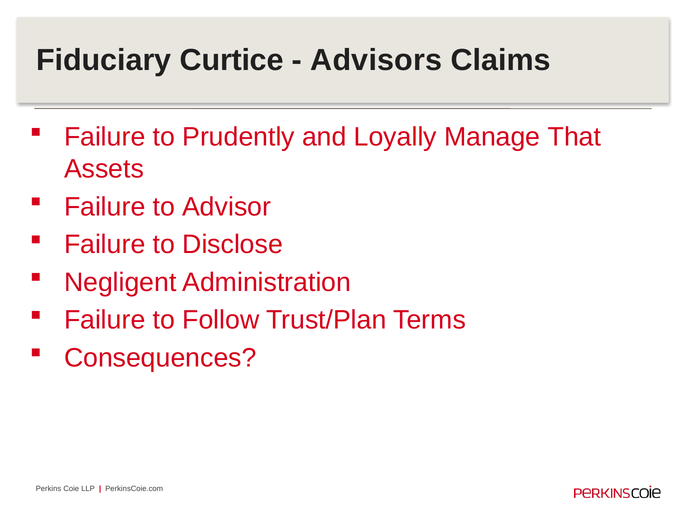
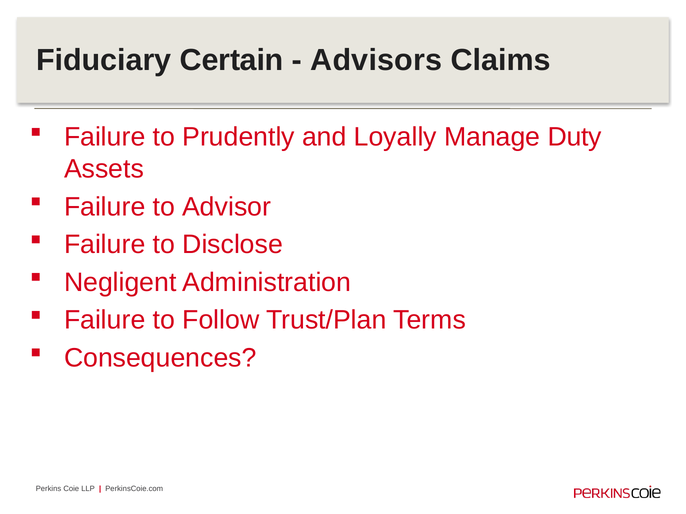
Curtice: Curtice -> Certain (232, 60)
That: That -> Duty (575, 137)
